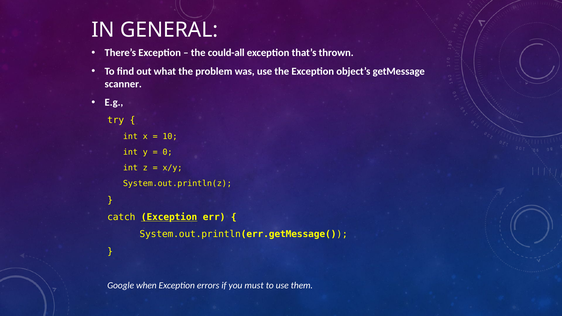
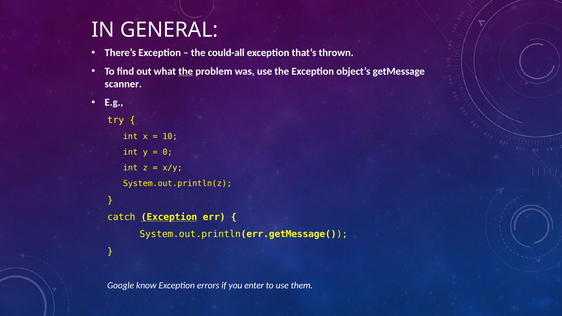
the underline: none -> present (186, 71)
when: when -> know (146, 286)
must: must -> enter (254, 286)
